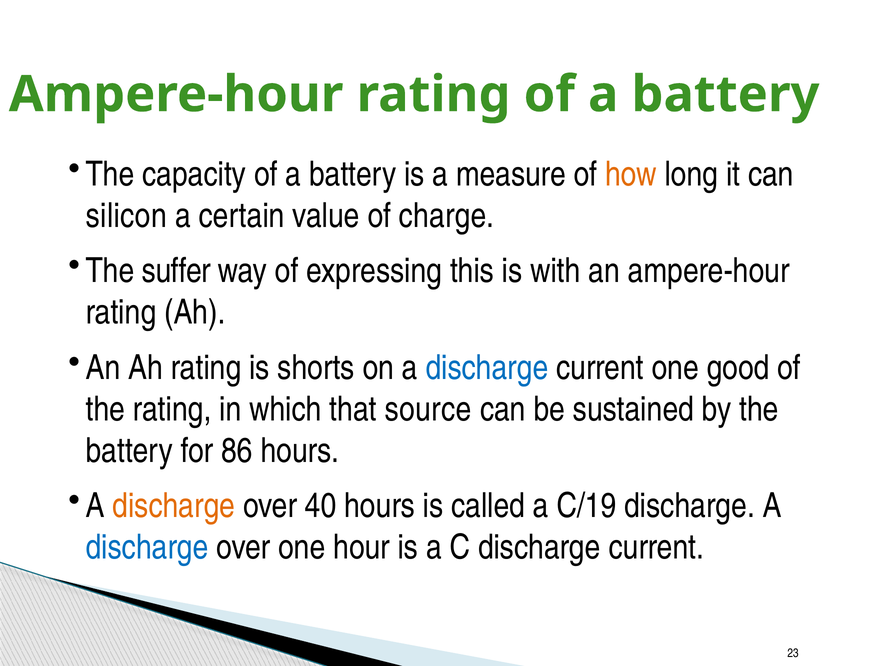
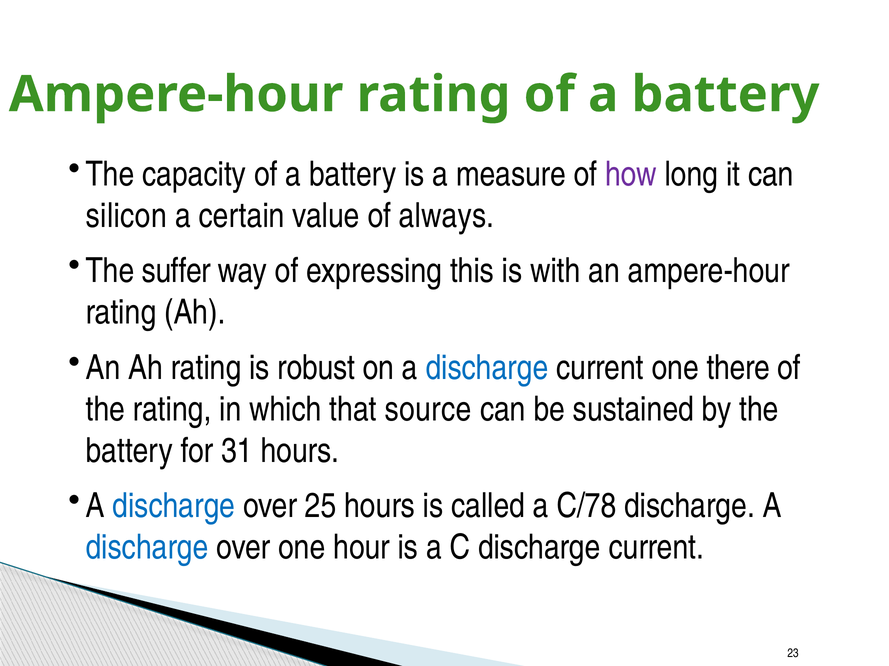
how colour: orange -> purple (631, 174)
charge: charge -> always (447, 216)
shorts: shorts -> robust (316, 368)
good: good -> there (738, 368)
86: 86 -> 31 (237, 451)
discharge colour: orange -> blue (174, 507)
40: 40 -> 25 (321, 507)
C/19: C/19 -> C/78 (587, 507)
